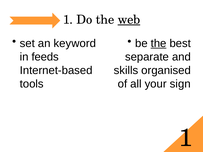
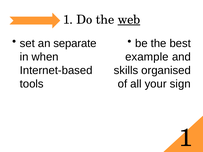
keyword: keyword -> separate (75, 43)
the underline: present -> none (159, 43)
feeds: feeds -> when (45, 57)
separate: separate -> example (147, 57)
